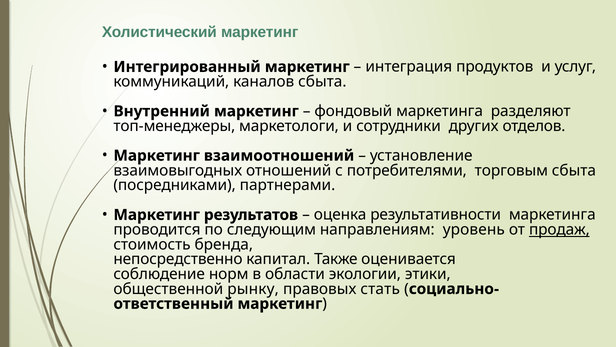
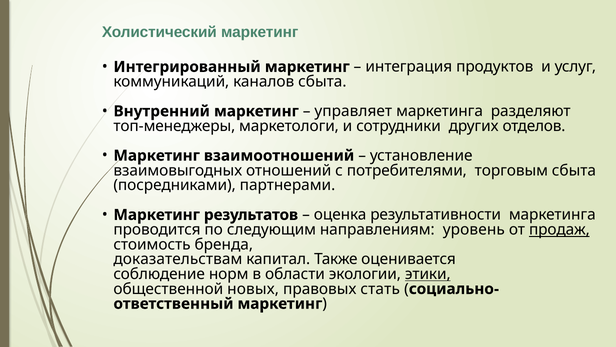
фондовый: фондовый -> управляет (353, 111)
непосредственно: непосредственно -> доказательствам (178, 259)
этики underline: none -> present (428, 274)
рынку: рынку -> новых (253, 289)
